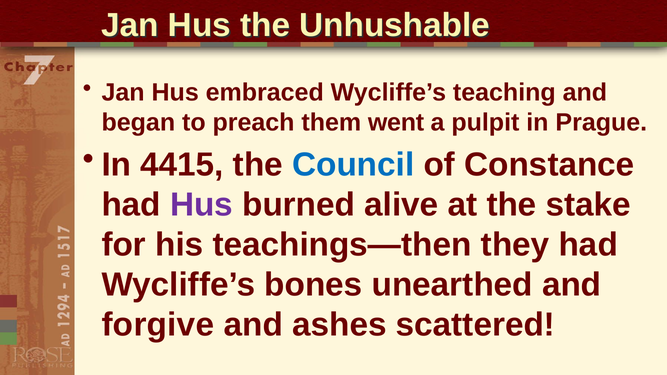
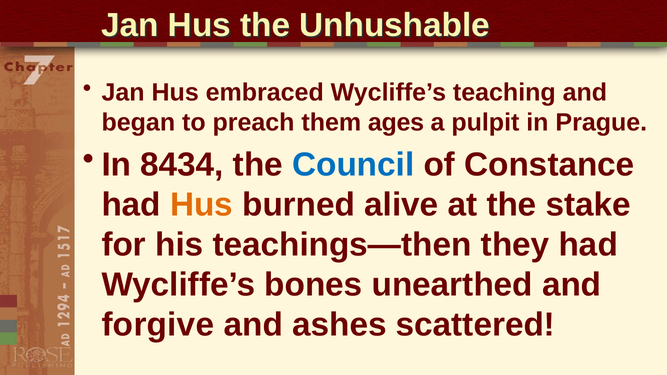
went: went -> ages (396, 122)
4415: 4415 -> 8434 (182, 165)
Hus colour: purple -> orange (202, 205)
